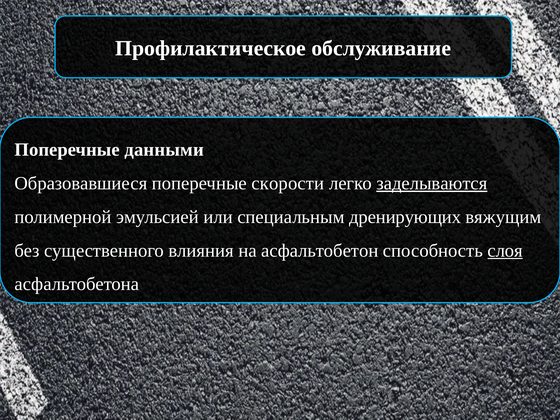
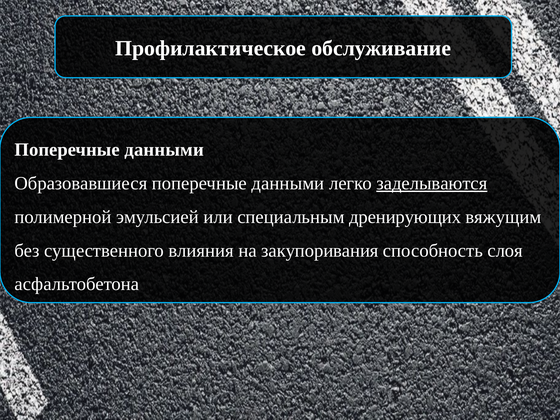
Образовавшиеся поперечные скорости: скорости -> данными (288, 183)
асфальтобетон: асфальтобетон -> закупоривания (320, 251)
слоя underline: present -> none (505, 251)
